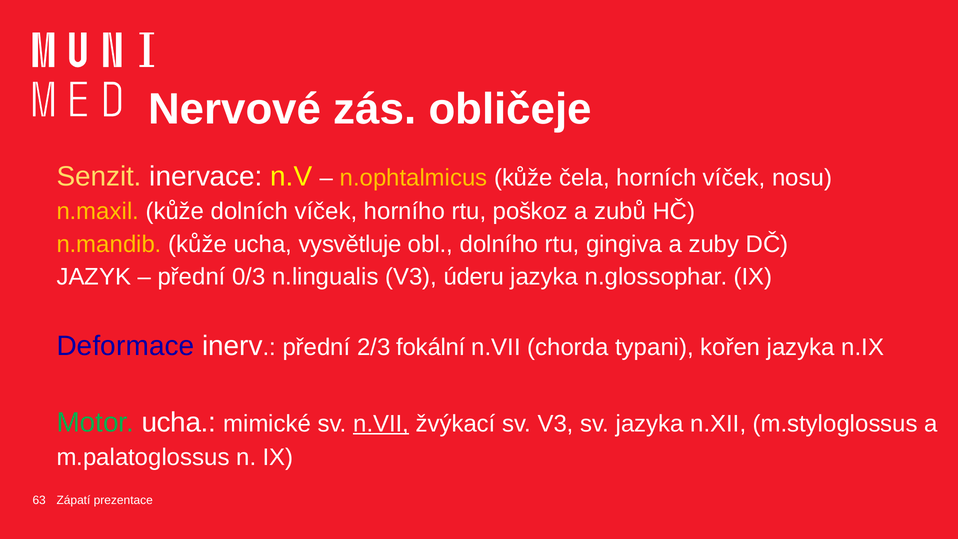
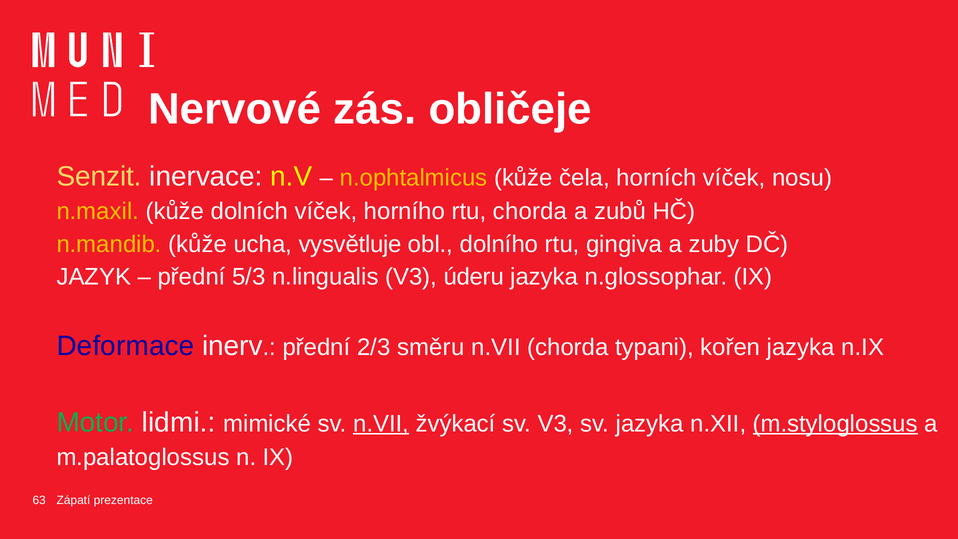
rtu poškoz: poškoz -> chorda (530, 211)
0/3: 0/3 -> 5/3 (249, 277)
fokální: fokální -> směru (431, 347)
Motor ucha: ucha -> lidmi (179, 422)
m.styloglossus underline: none -> present (835, 424)
